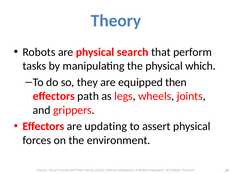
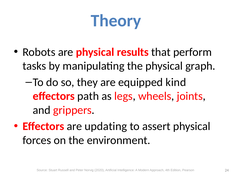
search: search -> results (133, 52)
which: which -> graph (200, 66)
then: then -> kind (176, 82)
